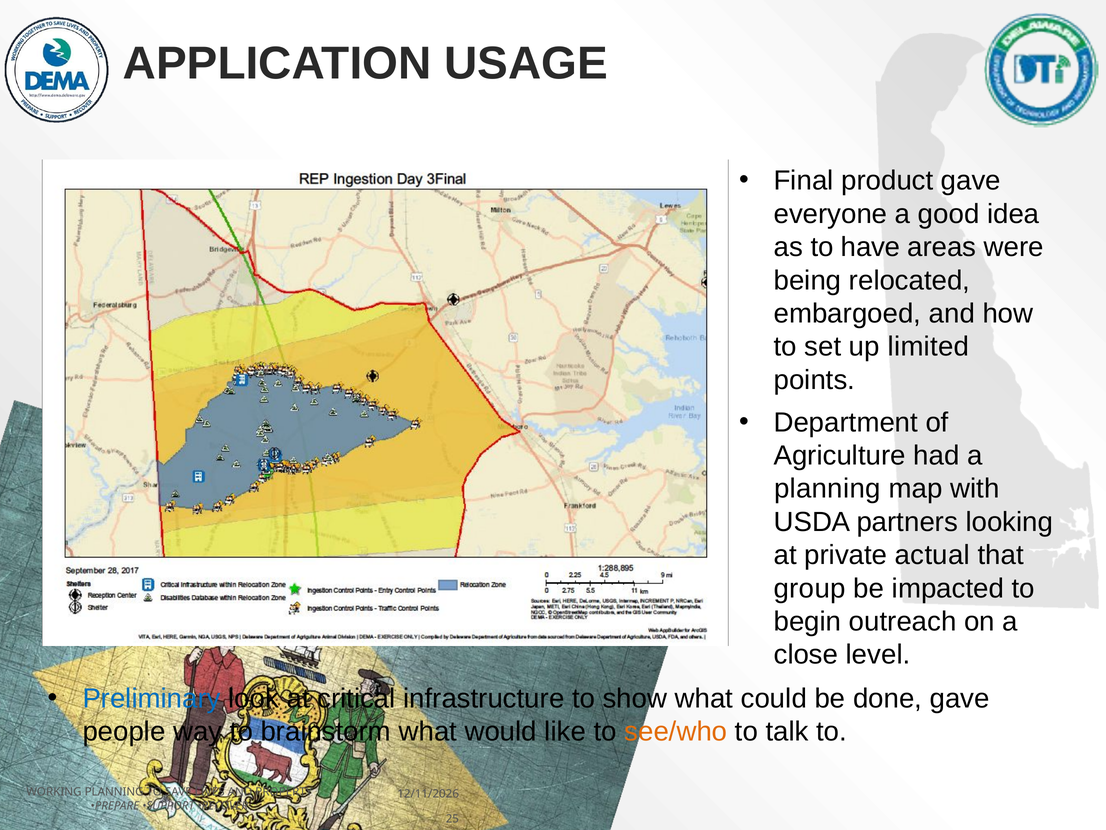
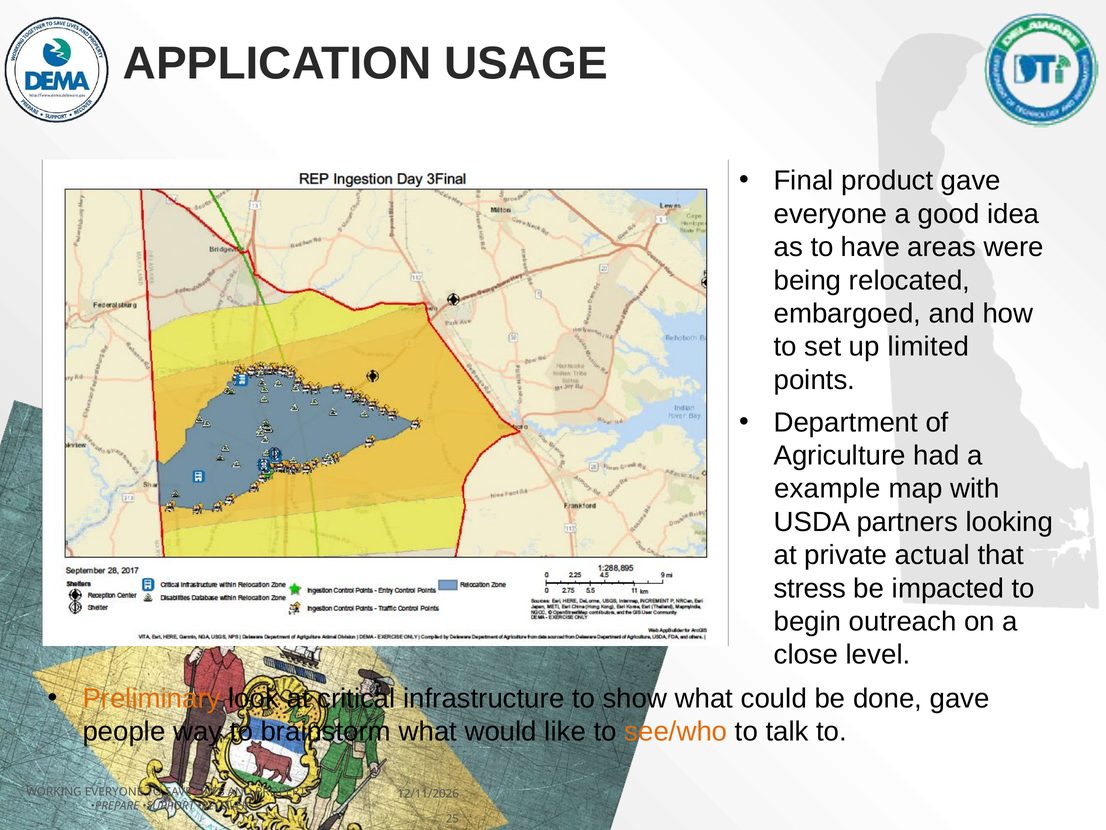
planning: planning -> example (827, 489)
group: group -> stress (810, 588)
Preliminary colour: blue -> orange (152, 698)
WORKING PLANNING: PLANNING -> EVERYONE (114, 792)
